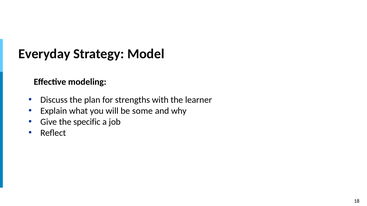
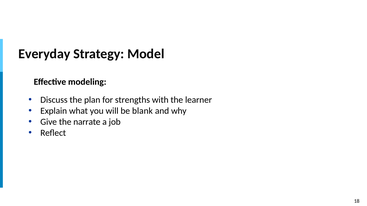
some: some -> blank (142, 111)
specific: specific -> narrate (87, 122)
